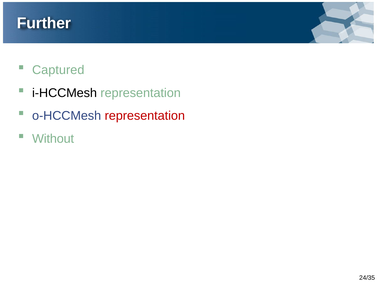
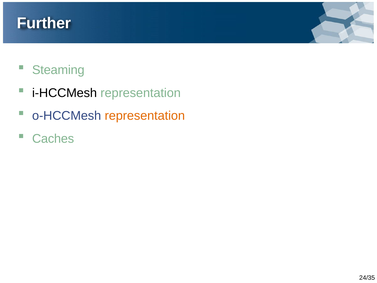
Captured: Captured -> Steaming (58, 70)
representation colour: red -> orange (145, 116)
Without: Without -> Caches (53, 139)
